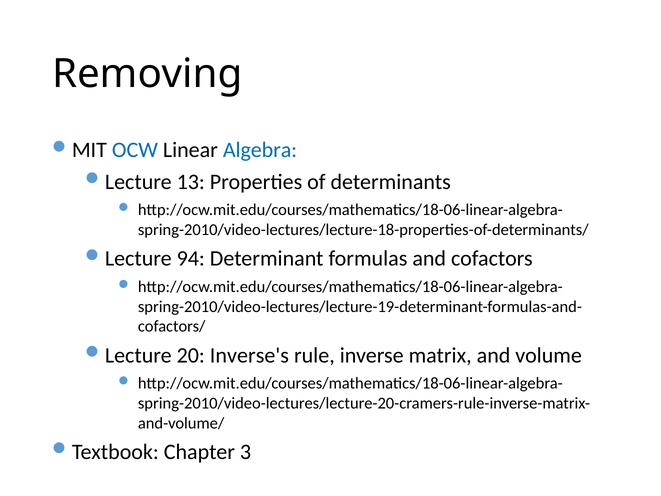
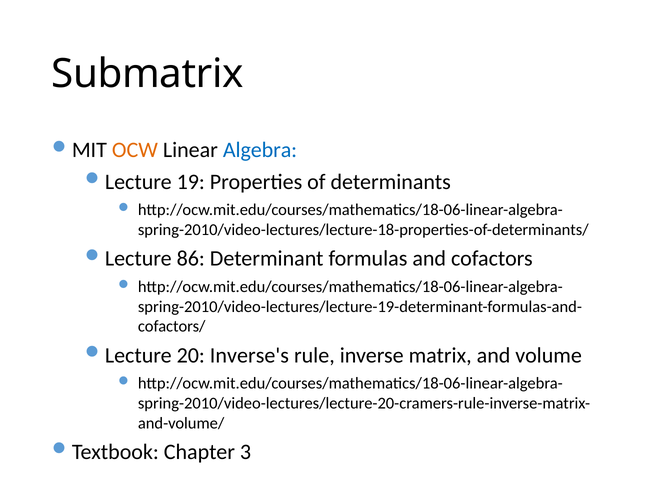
Removing: Removing -> Submatrix (147, 74)
OCW colour: blue -> orange (135, 150)
13: 13 -> 19 (191, 182)
94: 94 -> 86 (191, 259)
